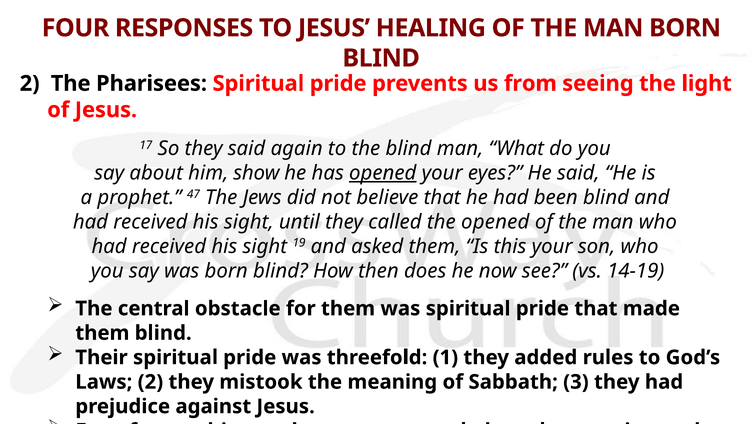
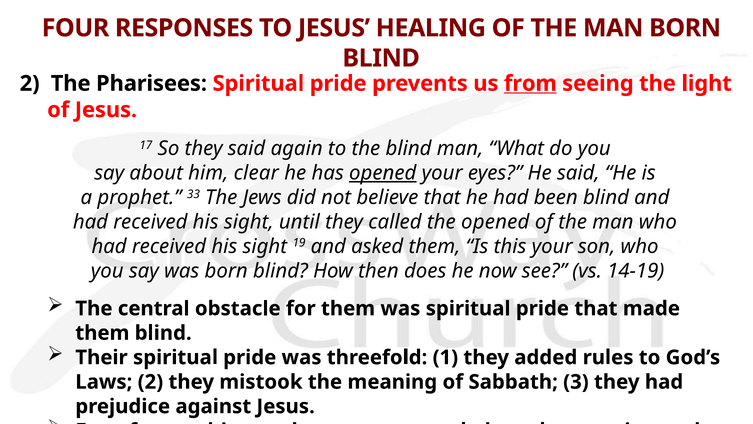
from underline: none -> present (530, 83)
show: show -> clear (256, 173)
47: 47 -> 33 (193, 194)
